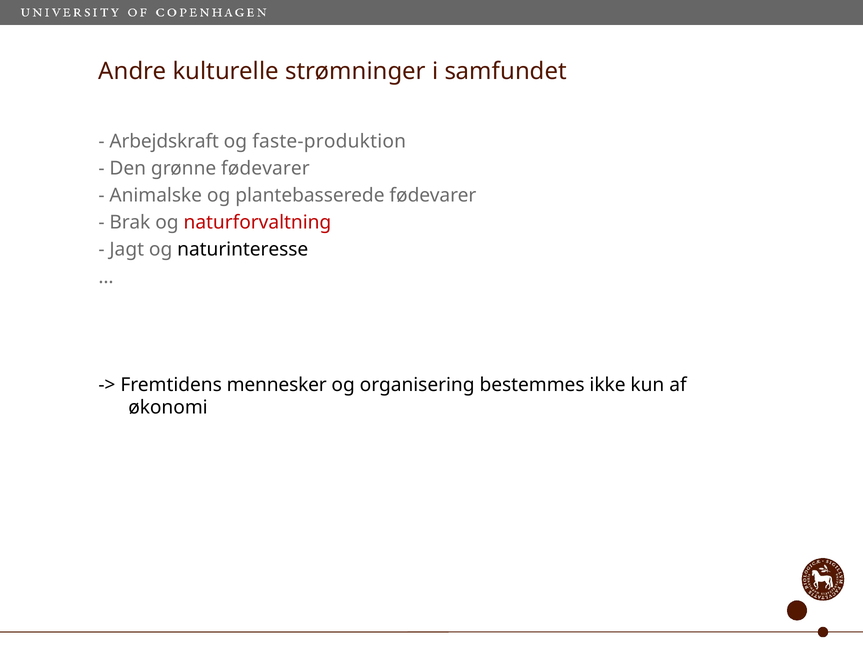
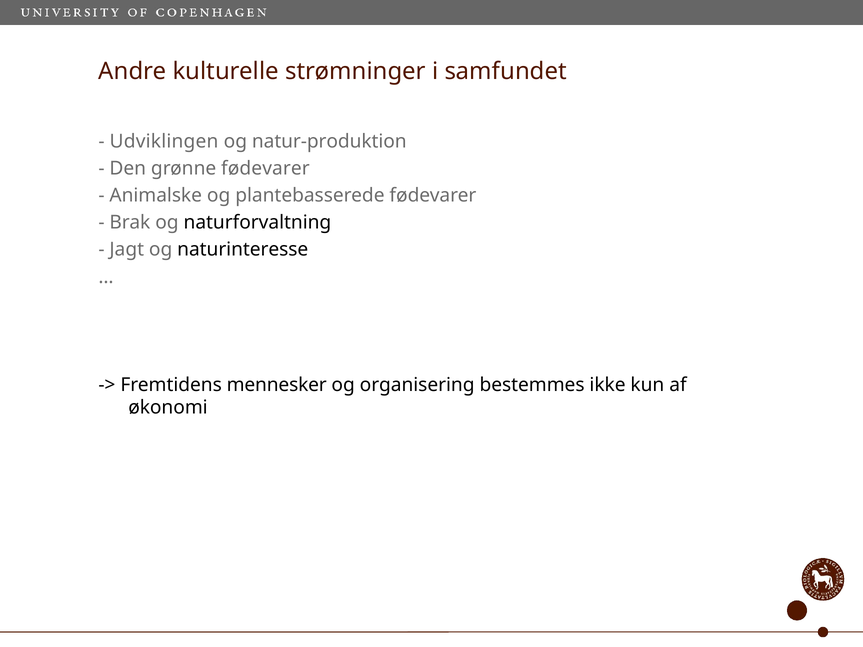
Arbejdskraft: Arbejdskraft -> Udviklingen (164, 141)
faste-produktion: faste-produktion -> natur-produktion (329, 141)
naturforvaltning colour: red -> black (257, 223)
